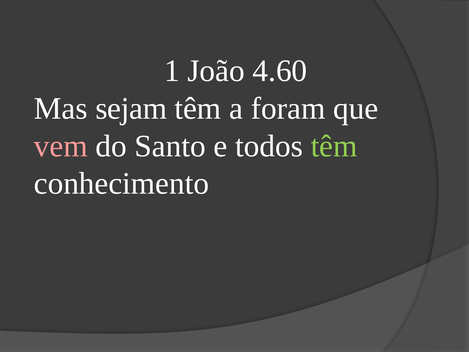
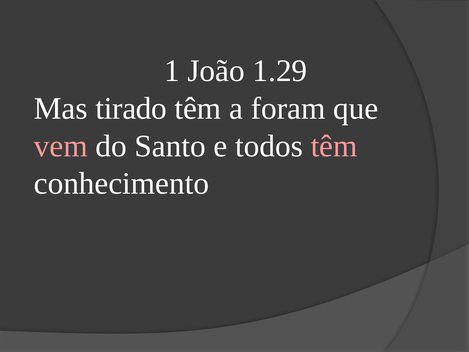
4.60: 4.60 -> 1.29 (280, 71)
sejam: sejam -> tirado (131, 108)
têm colour: light green -> pink (334, 146)
